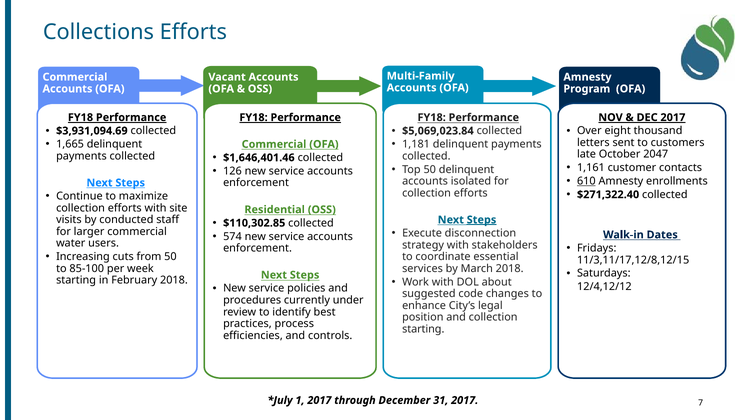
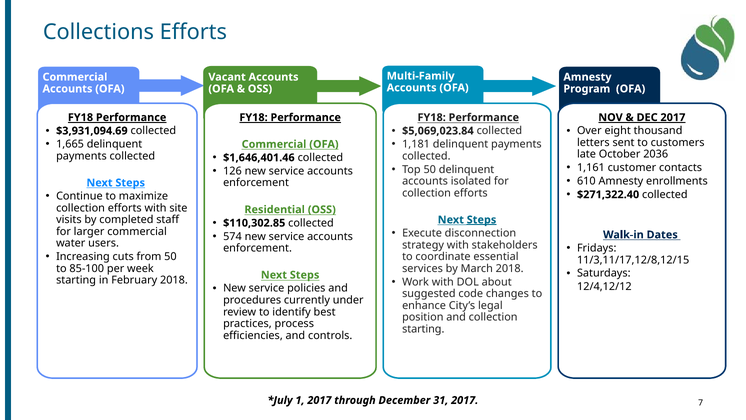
2047: 2047 -> 2036 (656, 154)
610 underline: present -> none (586, 181)
conducted: conducted -> completed (126, 220)
